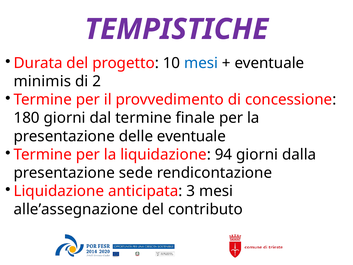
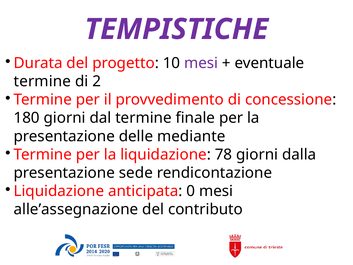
mesi colour: blue -> purple (201, 63)
minimis: minimis -> termine (42, 81)
delle eventuale: eventuale -> mediante (191, 136)
94: 94 -> 78 (223, 154)
3: 3 -> 0 (191, 191)
